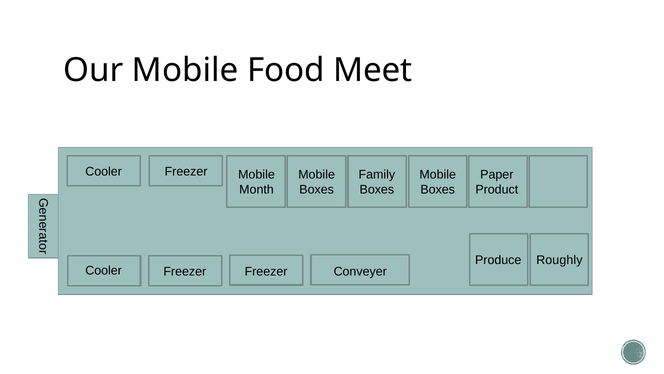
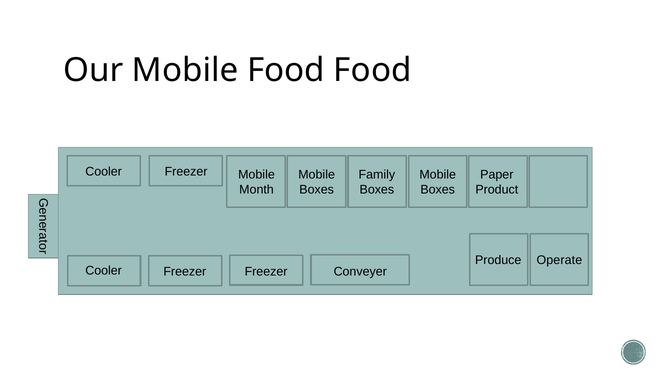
Food Meet: Meet -> Food (373, 70)
Roughly: Roughly -> Operate (559, 260)
